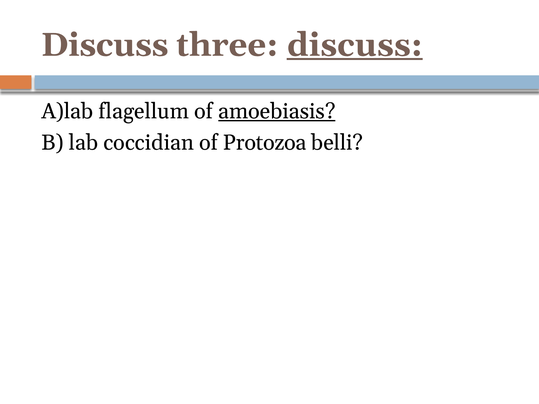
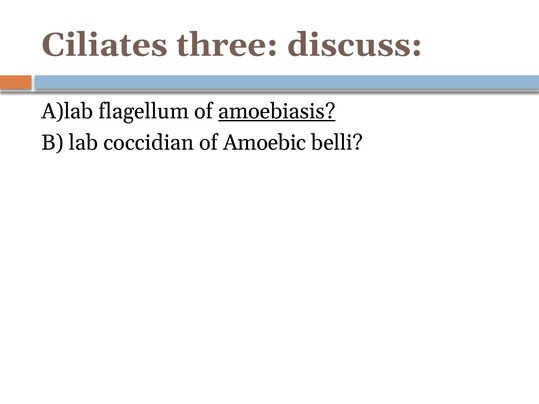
Discuss: Discuss -> Ciliates (104, 45)
discuss underline: present -> none (355, 45)
Protozoa: Protozoa -> Amoebic (265, 143)
